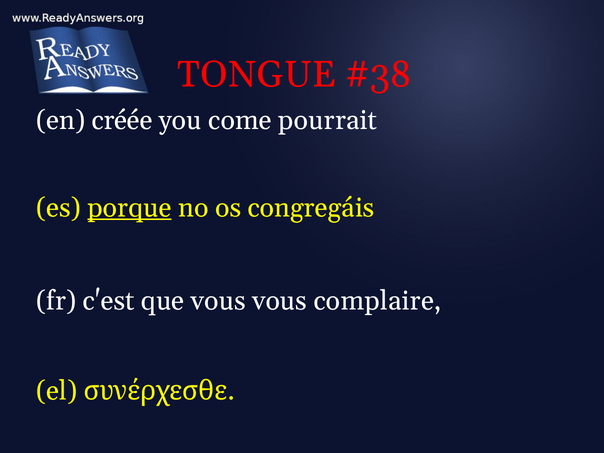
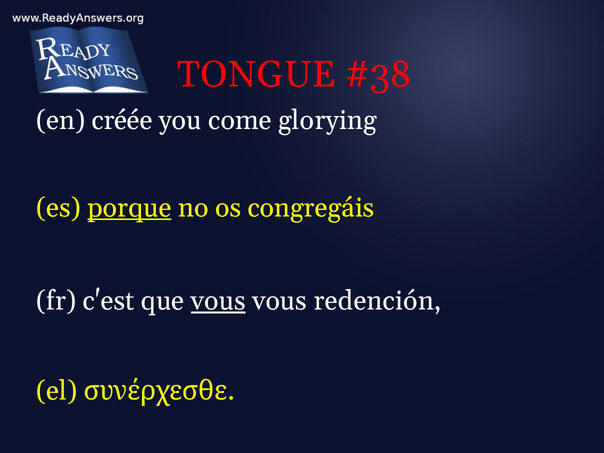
pourrait: pourrait -> glorying (328, 120)
vous underline: none -> present (218, 301)
complaire: complaire -> redención (377, 301)
